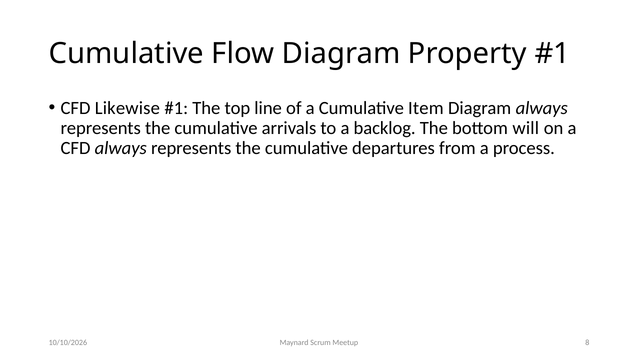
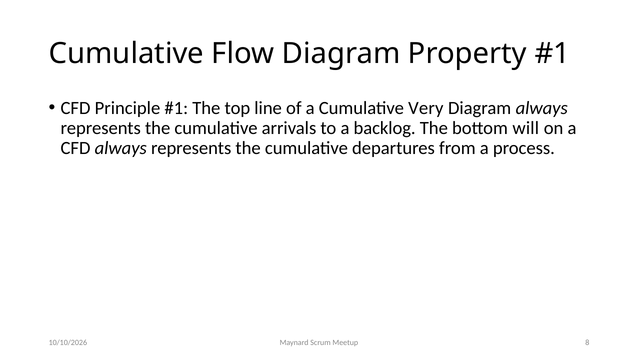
Likewise: Likewise -> Principle (127, 108)
Item: Item -> Very (426, 108)
